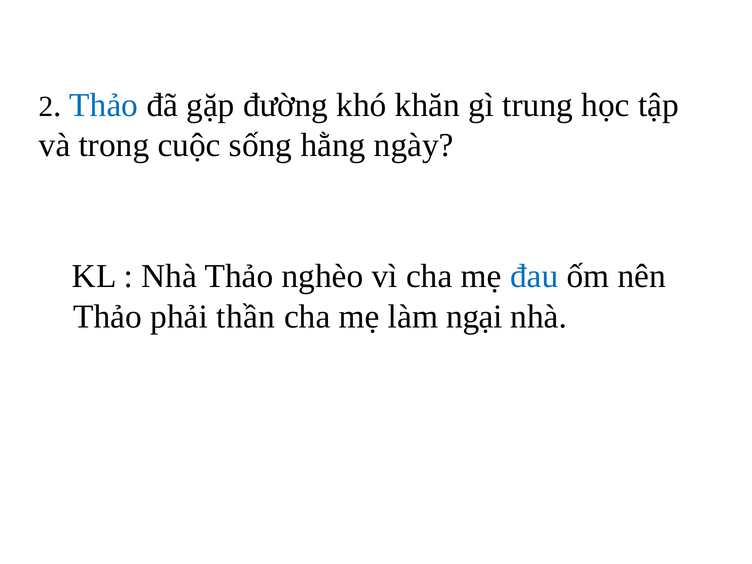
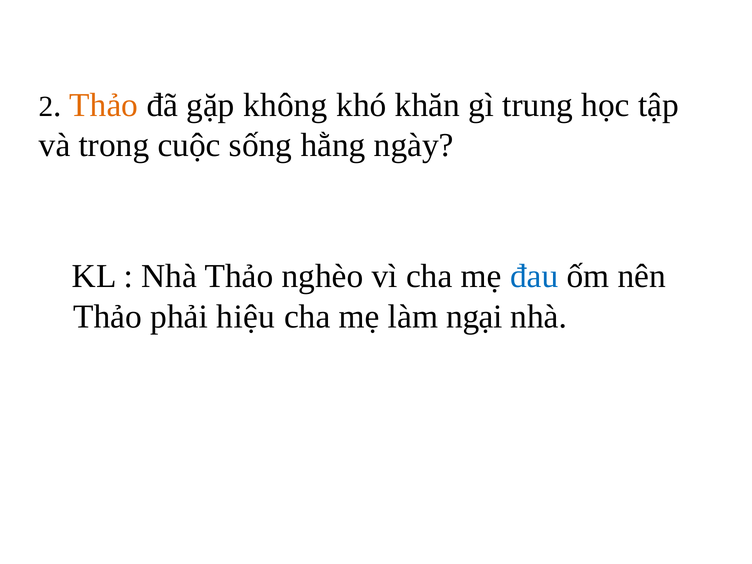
Thảo colour: blue -> orange (104, 105)
đường: đường -> không (285, 105)
thần: thần -> hiệu (246, 317)
